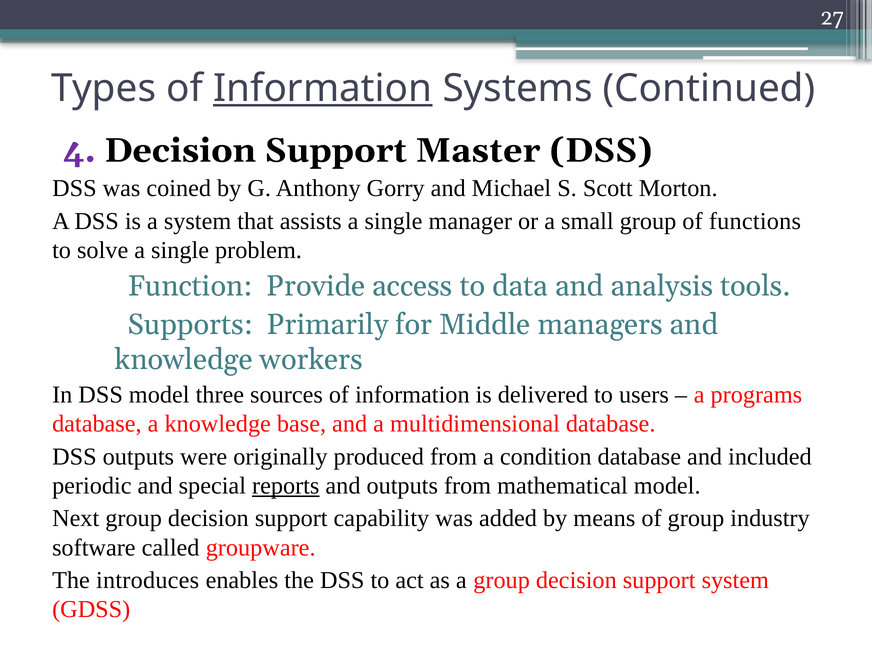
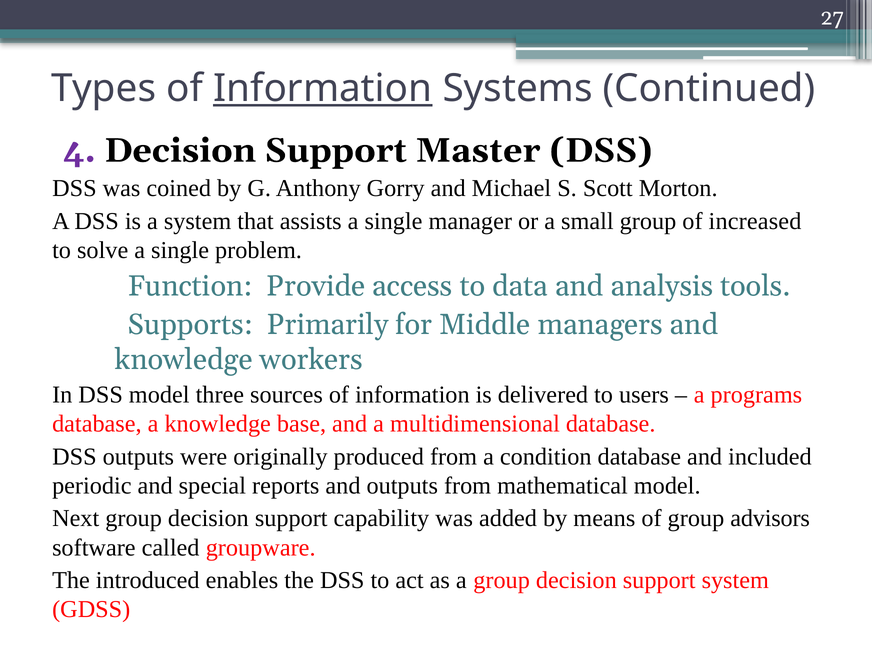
functions: functions -> increased (755, 221)
reports underline: present -> none (286, 486)
industry: industry -> advisors (770, 518)
introduces: introduces -> introduced (148, 580)
